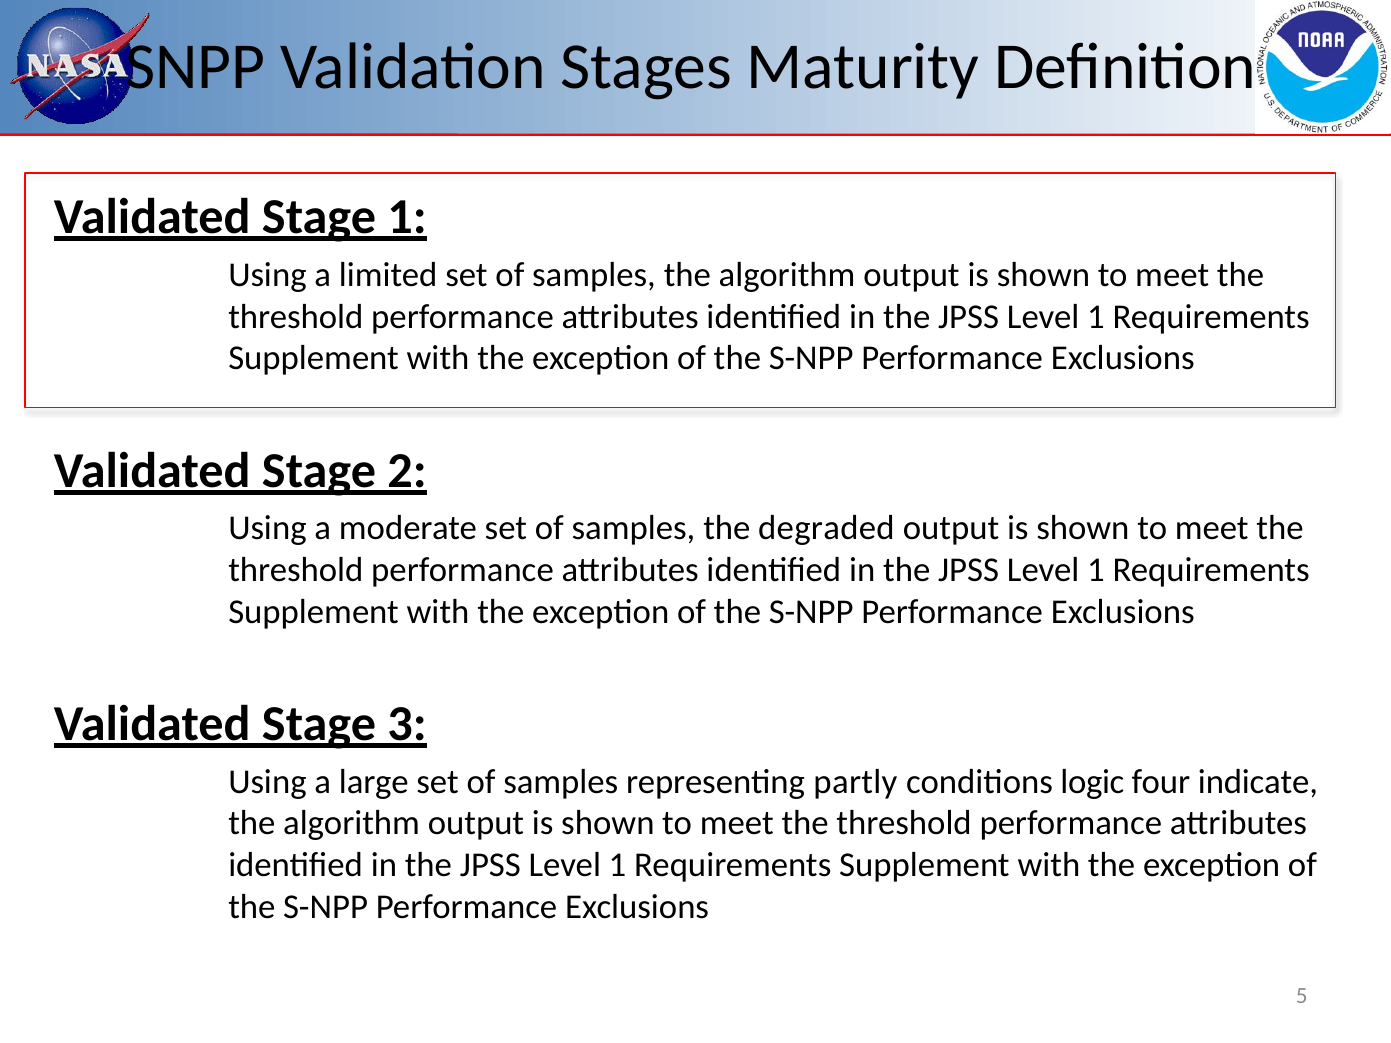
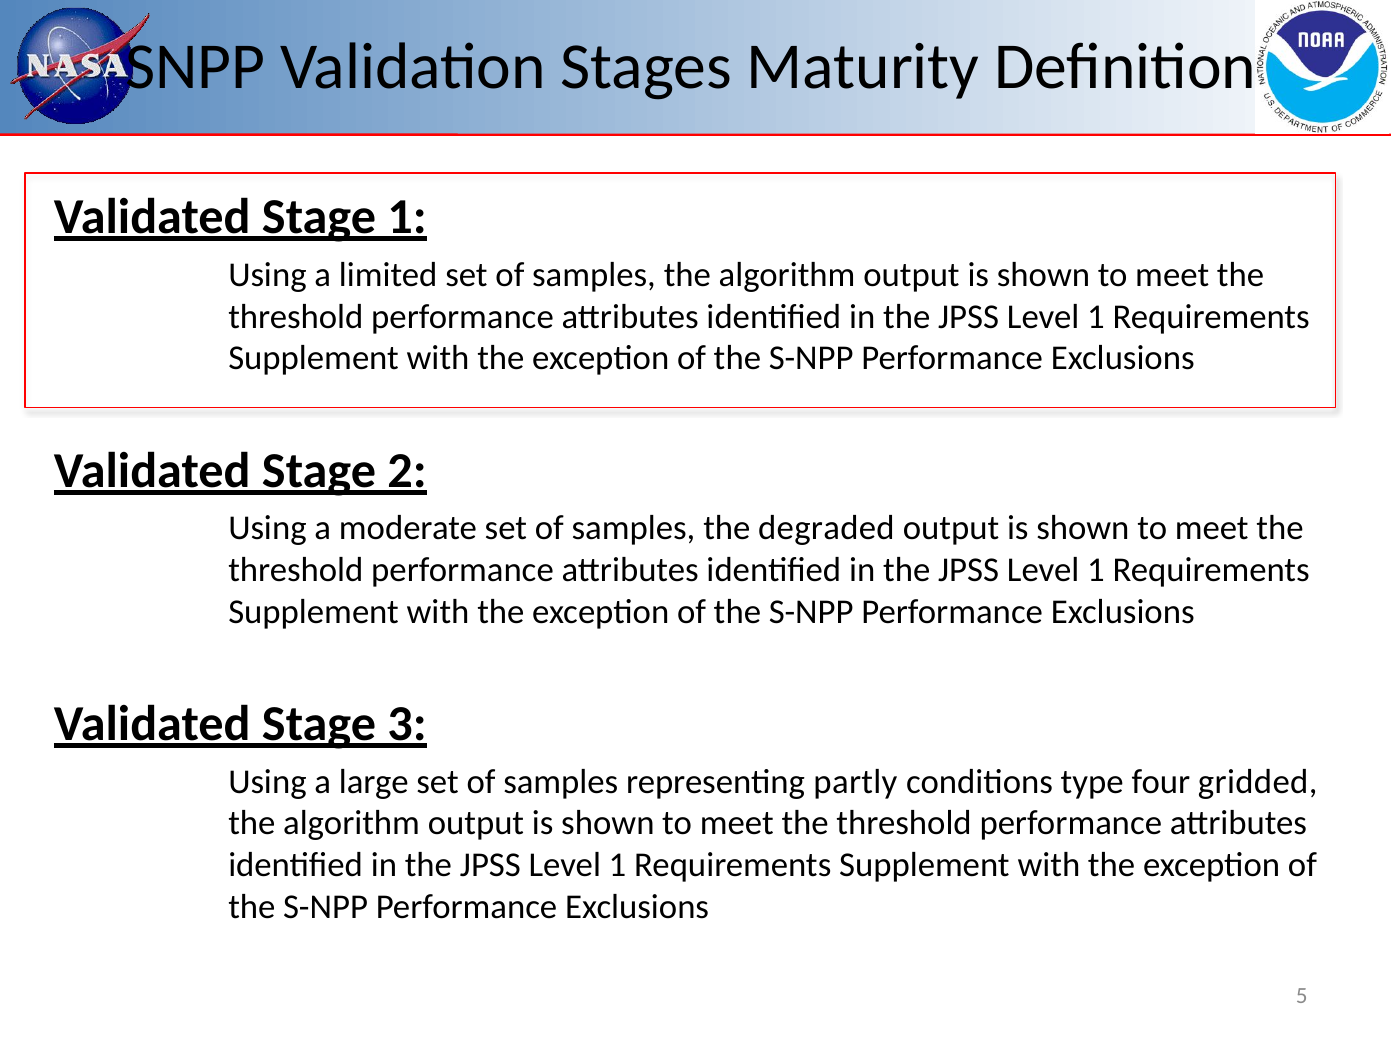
logic: logic -> type (1092, 782)
indicate: indicate -> gridded (1258, 782)
